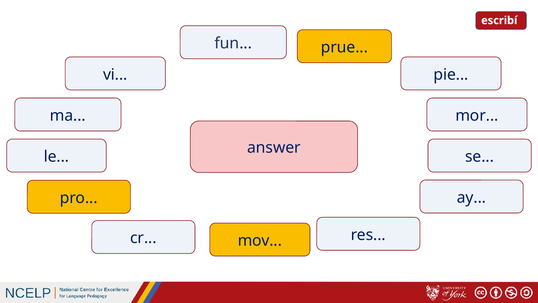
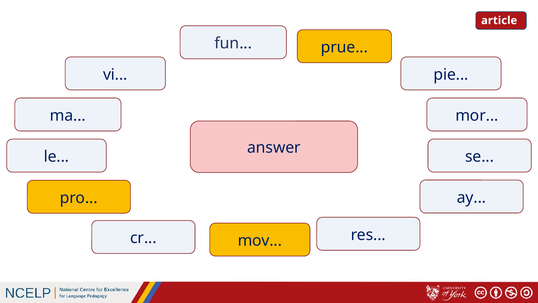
escribí: escribí -> article (499, 20)
